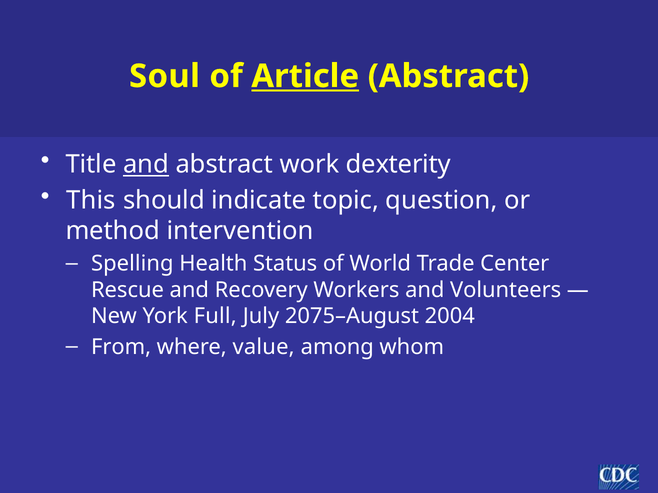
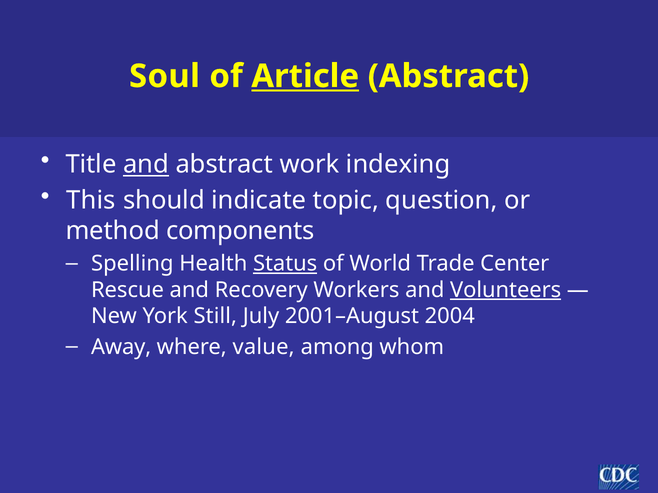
dexterity: dexterity -> indexing (398, 165)
intervention: intervention -> components (240, 231)
Status underline: none -> present (285, 264)
Volunteers underline: none -> present (506, 290)
Full: Full -> Still (215, 317)
2075–August: 2075–August -> 2001–August (352, 317)
From: From -> Away (121, 347)
